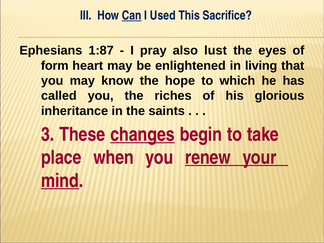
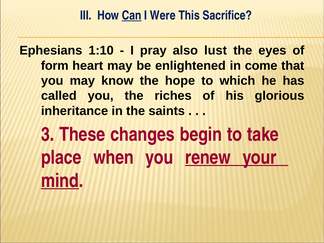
Used: Used -> Were (163, 15)
1:87: 1:87 -> 1:10 (101, 51)
living: living -> come (261, 66)
changes underline: present -> none (142, 134)
